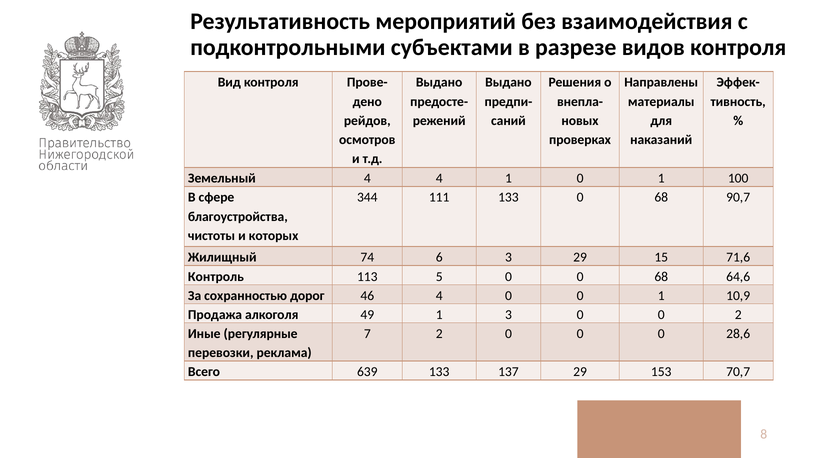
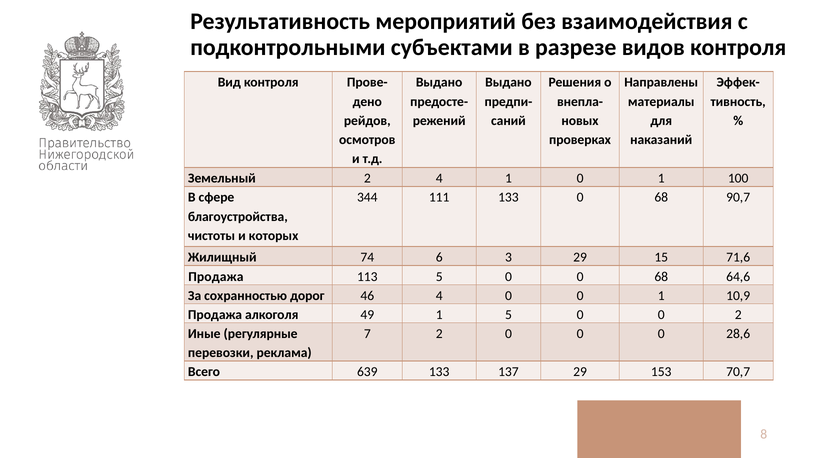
Земельный 4: 4 -> 2 (367, 179)
Контроль: Контроль -> Продажа (216, 277)
1 3: 3 -> 5 (508, 315)
